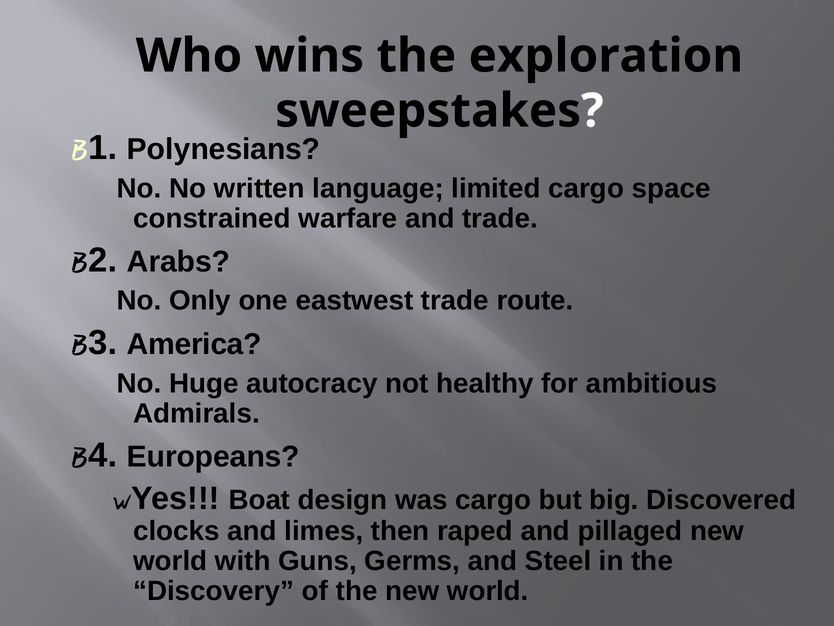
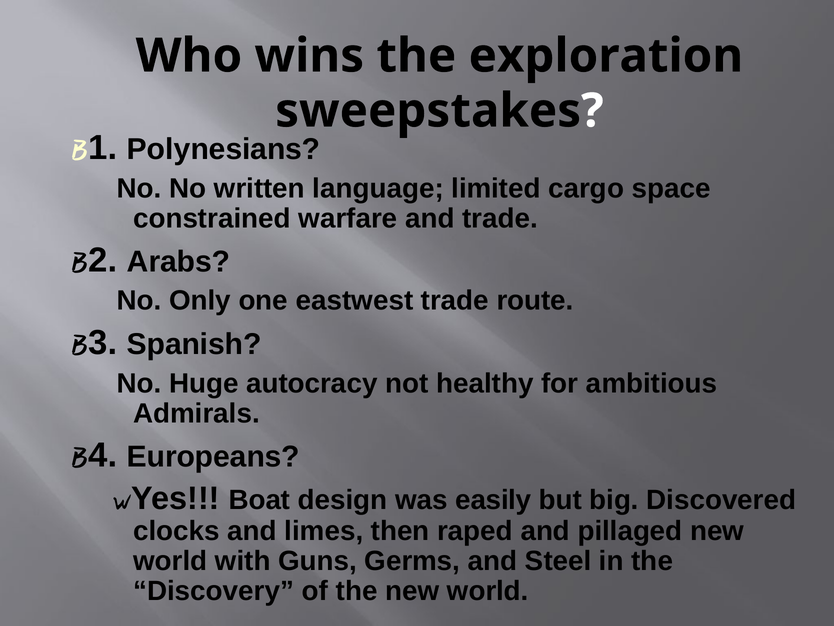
America: America -> Spanish (194, 344)
was cargo: cargo -> easily (493, 500)
